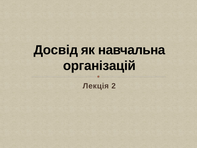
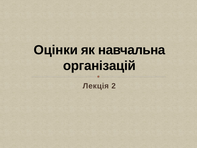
Досвід: Досвід -> Оцінки (56, 50)
